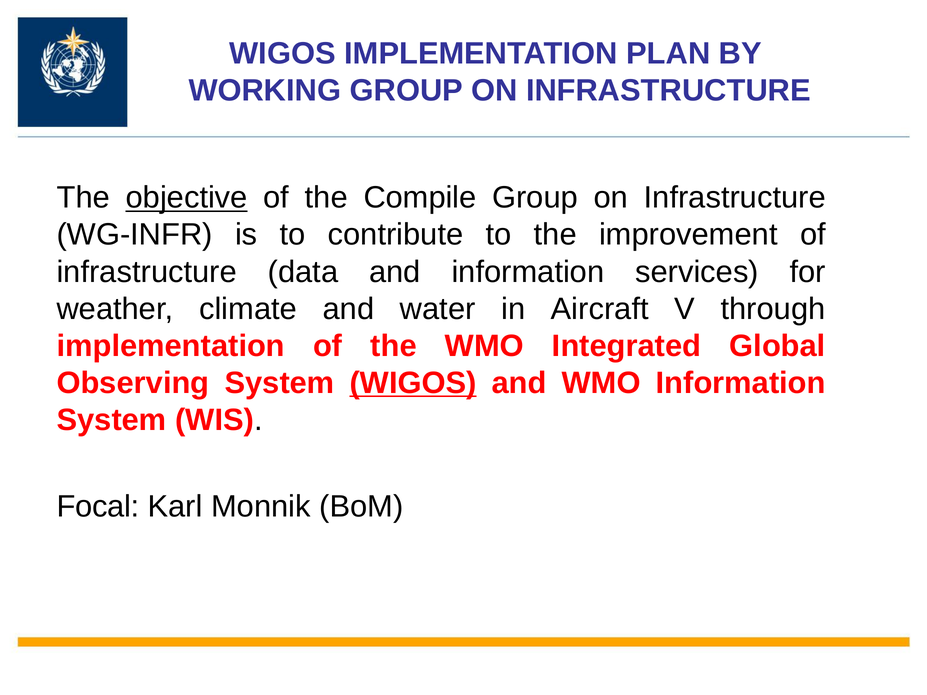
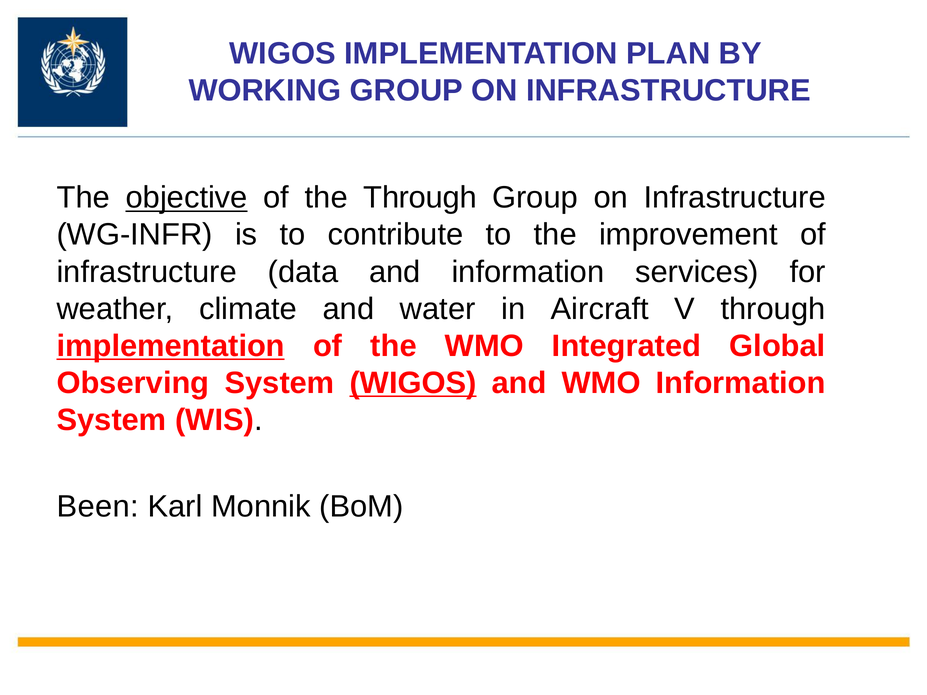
the Compile: Compile -> Through (420, 198)
implementation underline: none -> present (171, 346)
Focal: Focal -> Been (98, 507)
